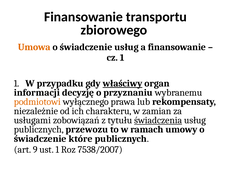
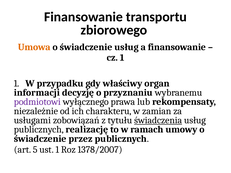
właściwy underline: present -> none (123, 83)
podmiotowi colour: orange -> purple (37, 102)
przewozu: przewozu -> realizację (87, 130)
które: które -> przez (81, 139)
9: 9 -> 5 (35, 150)
7538/2007: 7538/2007 -> 1378/2007 (100, 150)
